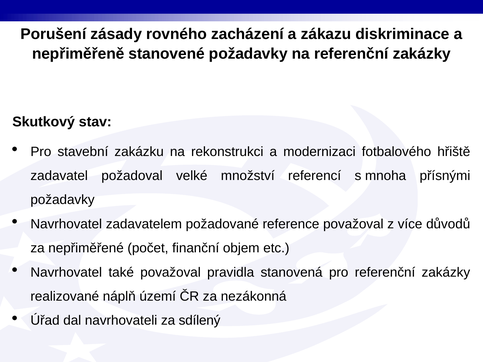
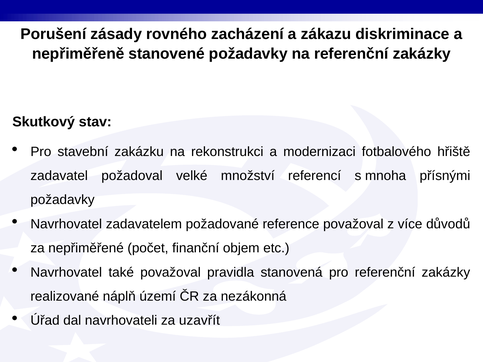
sdílený: sdílený -> uzavřít (199, 321)
